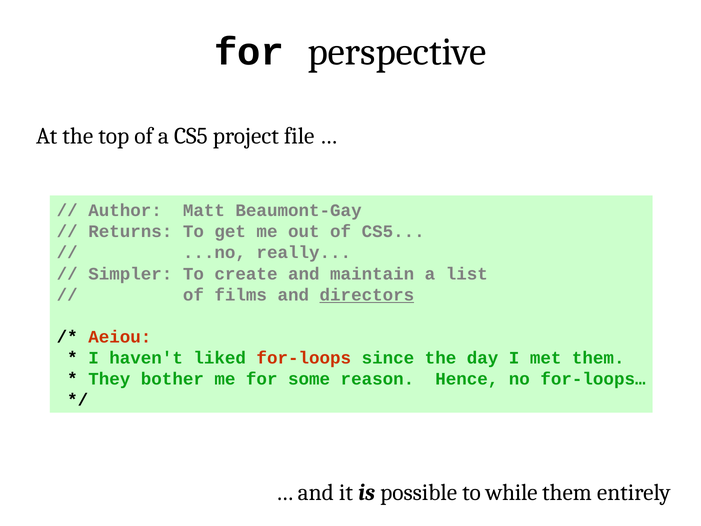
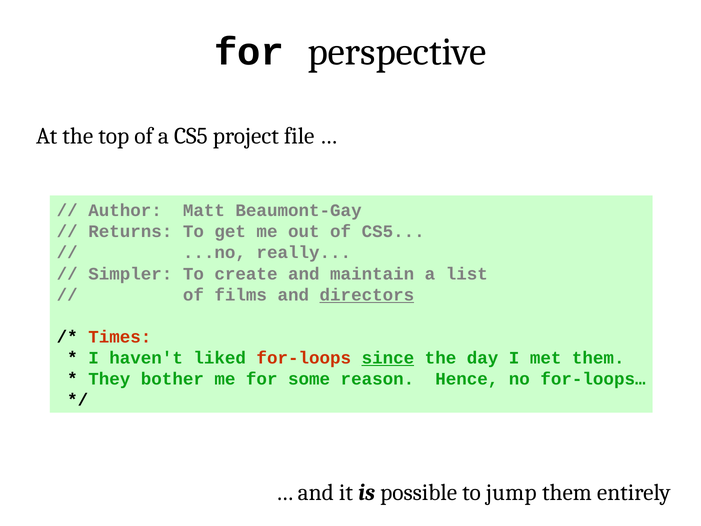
Aeiou: Aeiou -> Times (120, 337)
since underline: none -> present (388, 358)
while: while -> jump (511, 492)
